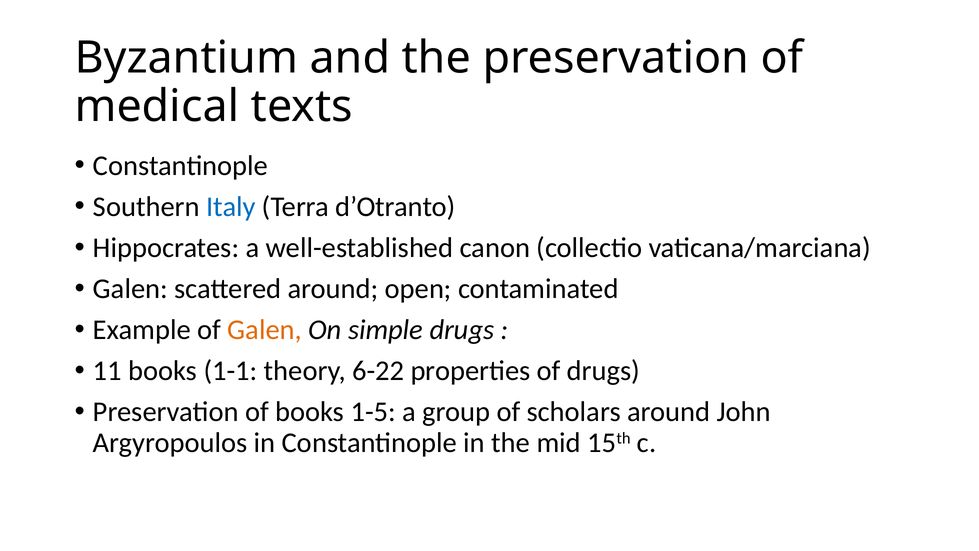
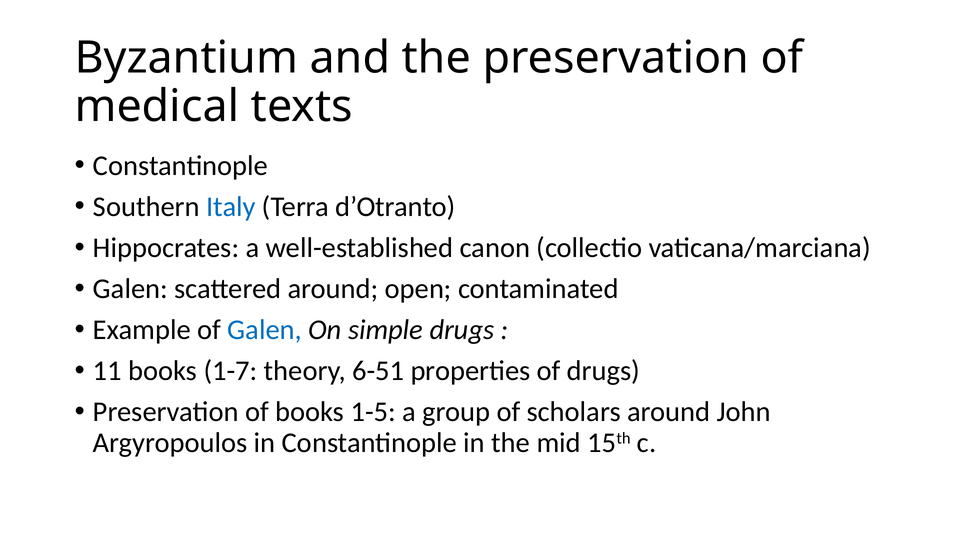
Galen colour: orange -> blue (265, 330)
1-1: 1-1 -> 1-7 (230, 371)
6-22: 6-22 -> 6-51 (378, 371)
